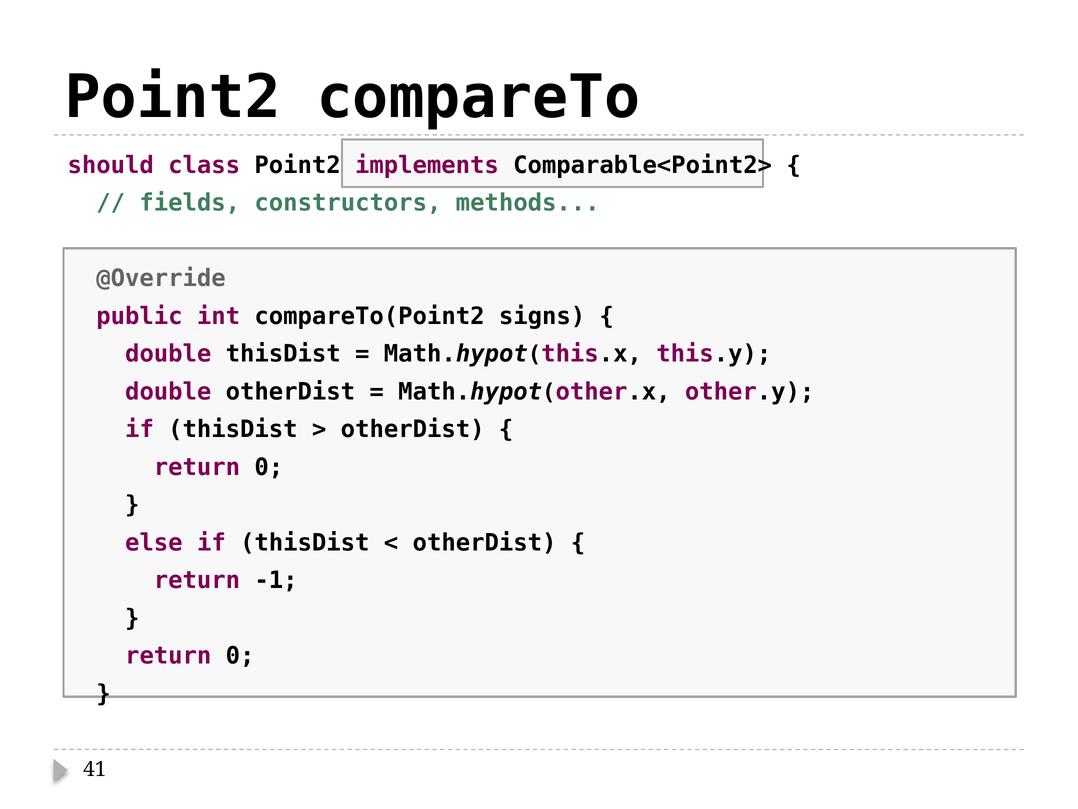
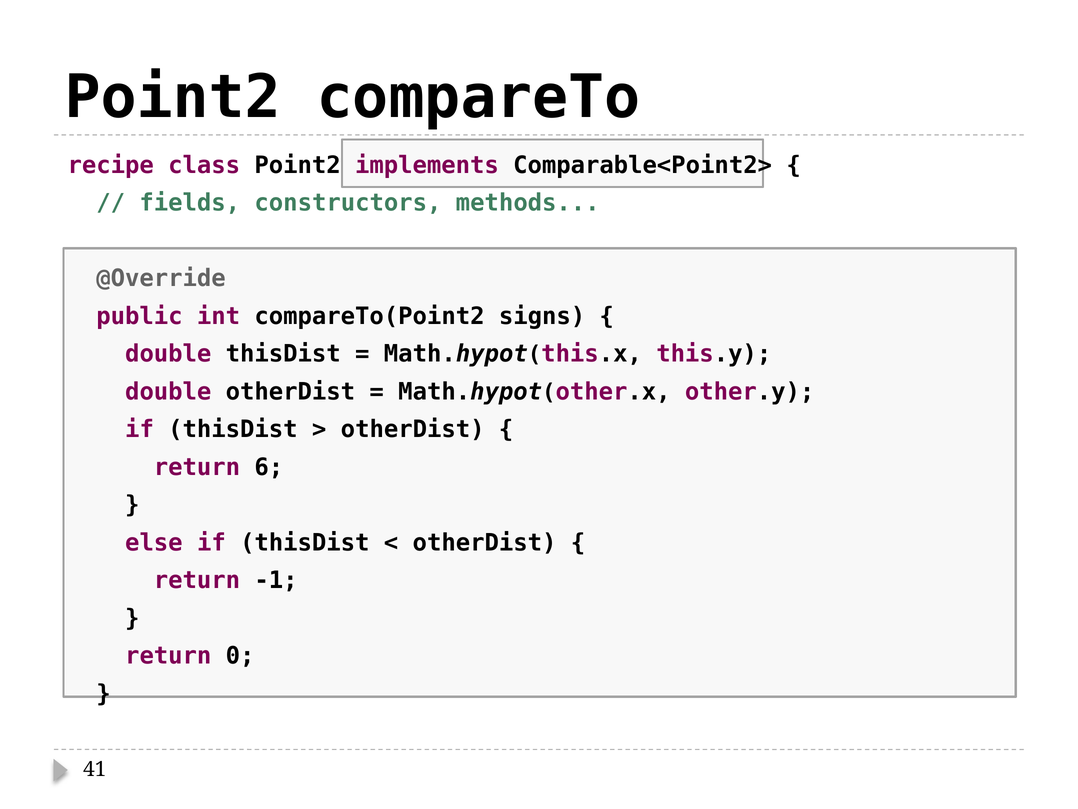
should: should -> recipe (111, 165)
0: 0 -> 6 (269, 467)
